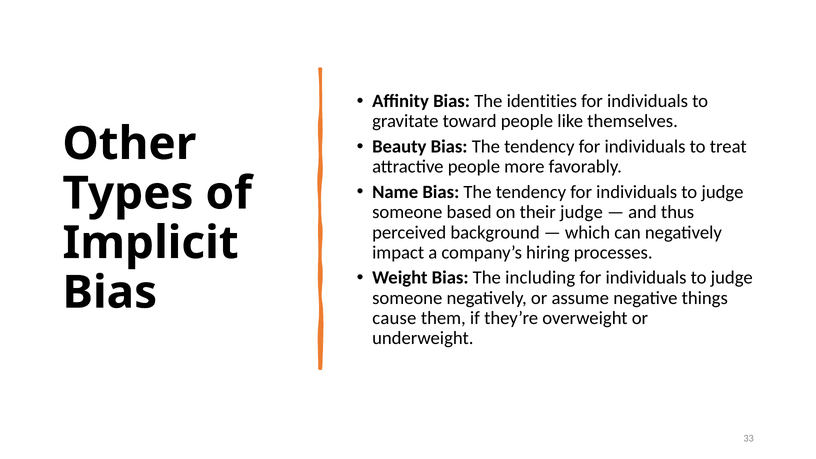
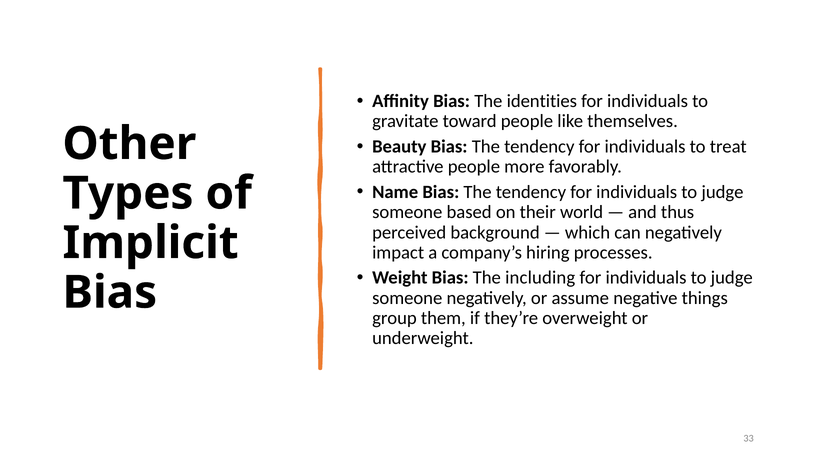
their judge: judge -> world (582, 212)
cause: cause -> group (394, 318)
